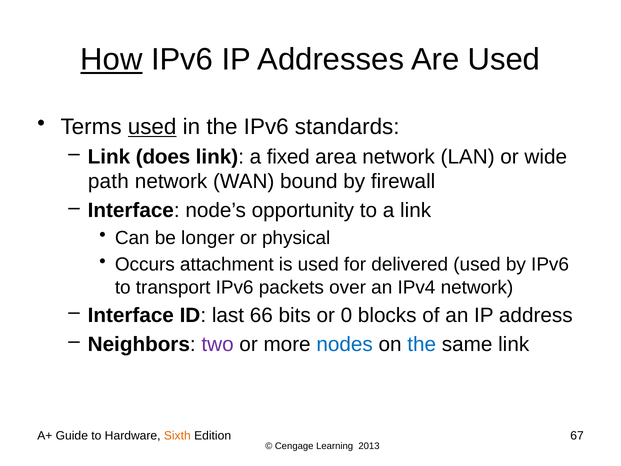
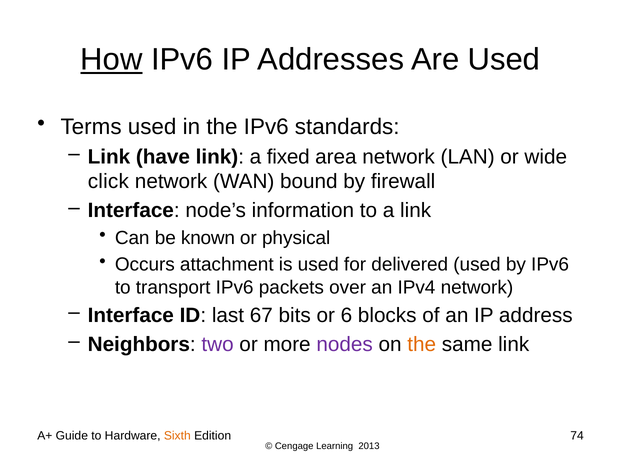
used underline: present -> none (152, 127)
does: does -> have (163, 157)
path: path -> click (108, 182)
opportunity: opportunity -> information (303, 210)
longer: longer -> known (208, 238)
66: 66 -> 67 (261, 315)
0: 0 -> 6 (346, 315)
nodes colour: blue -> purple (345, 344)
the colour: blue -> orange (422, 344)
67: 67 -> 74 (577, 435)
